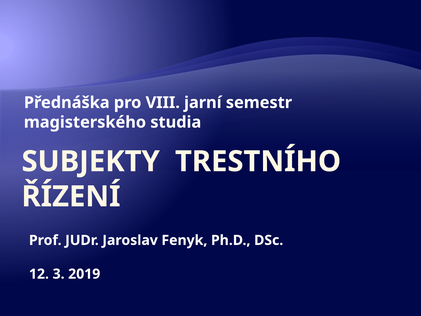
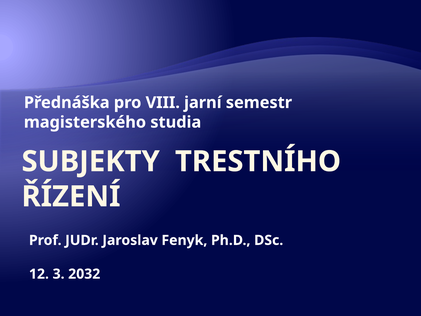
2019: 2019 -> 2032 (84, 274)
